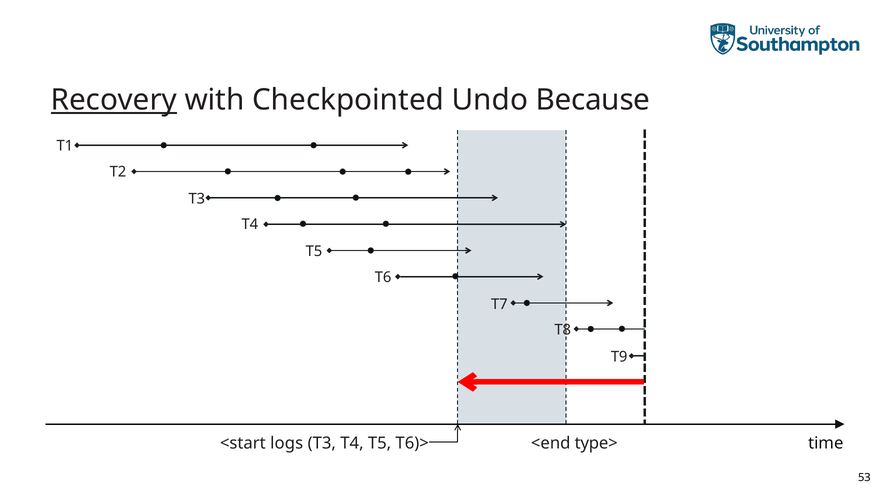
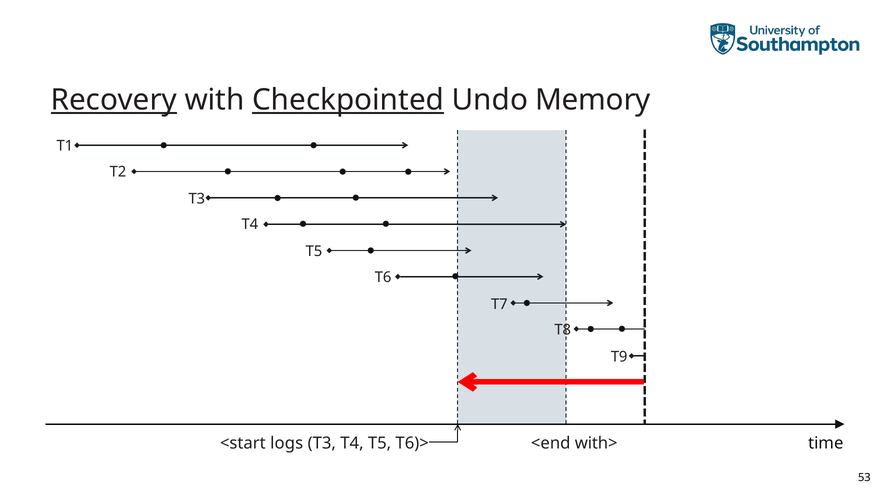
Checkpointed underline: none -> present (348, 100)
Because: Because -> Memory (593, 100)
type>: type> -> with> (596, 443)
